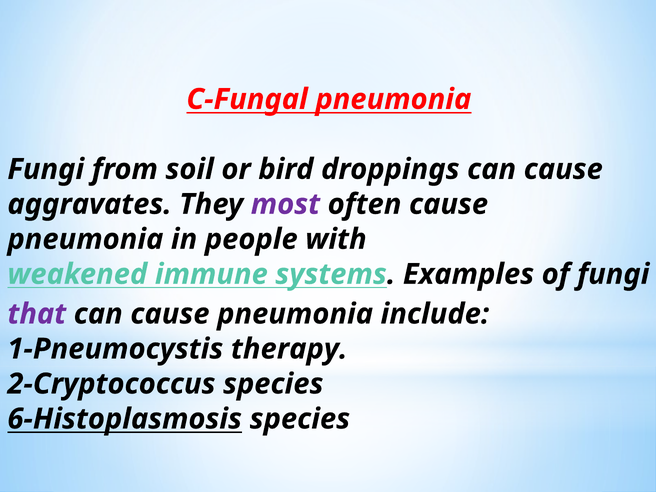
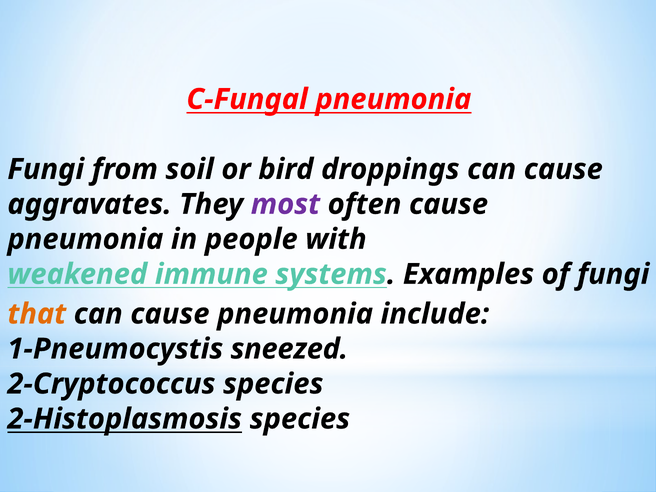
that colour: purple -> orange (37, 314)
therapy: therapy -> sneezed (289, 349)
6-Histoplasmosis: 6-Histoplasmosis -> 2-Histoplasmosis (125, 419)
